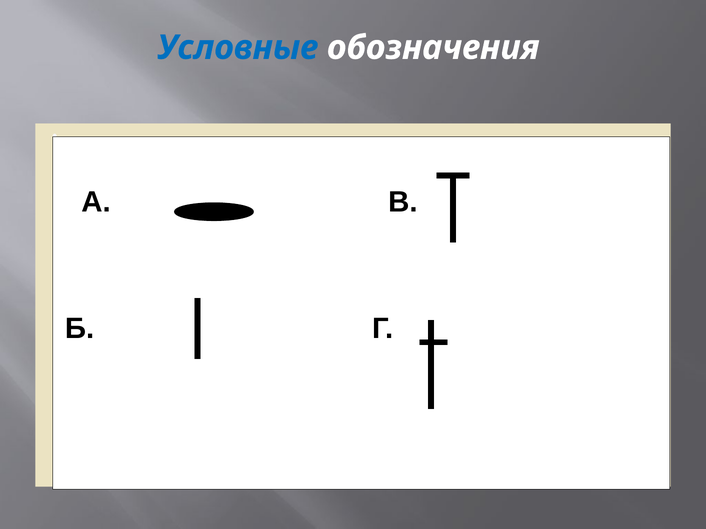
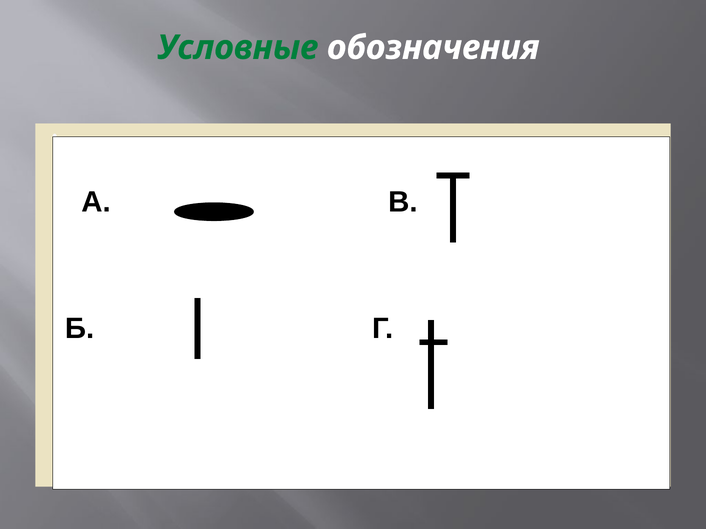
Условные colour: blue -> green (238, 48)
